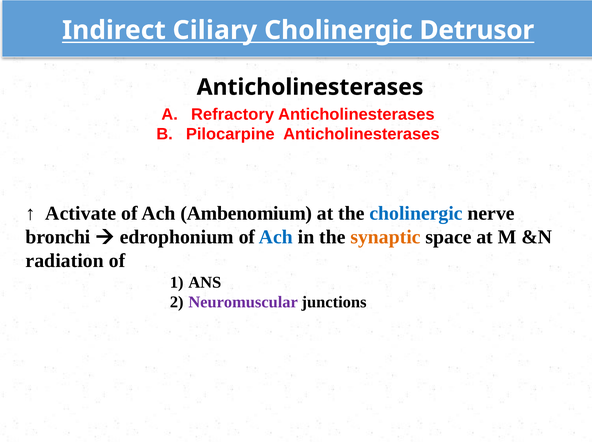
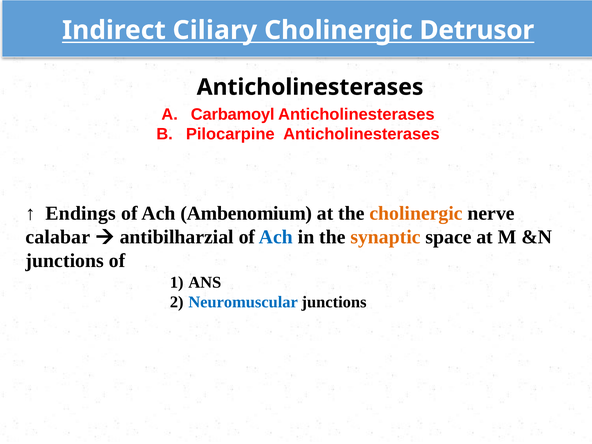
Refractory: Refractory -> Carbamoyl (233, 114)
Activate: Activate -> Endings (81, 213)
cholinergic colour: blue -> orange (416, 213)
bronchi: bronchi -> calabar (58, 237)
edrophonium: edrophonium -> antibilharzial (177, 237)
radiation: radiation -> junctions (65, 261)
Neuromuscular colour: purple -> blue (243, 302)
